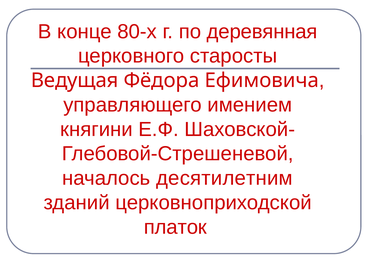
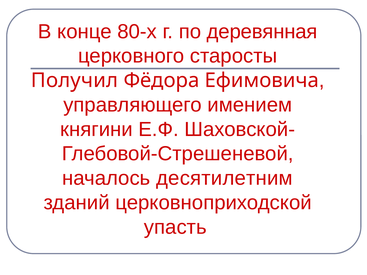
Ведущая: Ведущая -> Получил (74, 80)
платок: платок -> упасть (175, 227)
